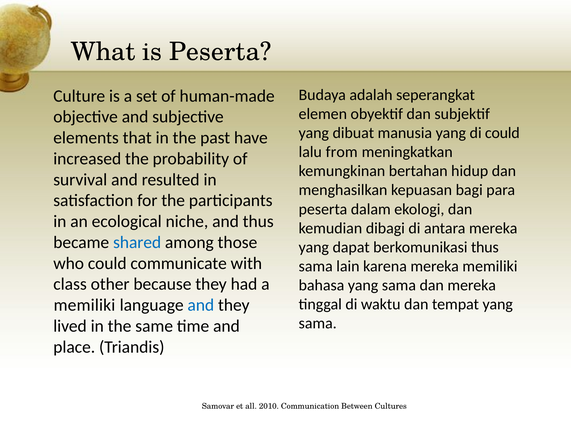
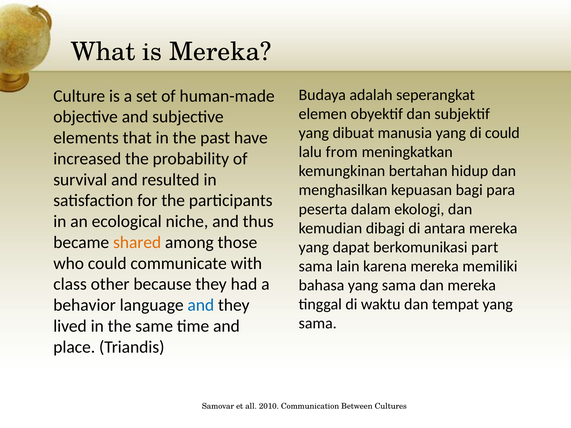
is Peserta: Peserta -> Mereka (220, 52)
shared colour: blue -> orange (137, 243)
berkomunikasi thus: thus -> part (485, 247)
memiliki: memiliki -> behavior (85, 305)
